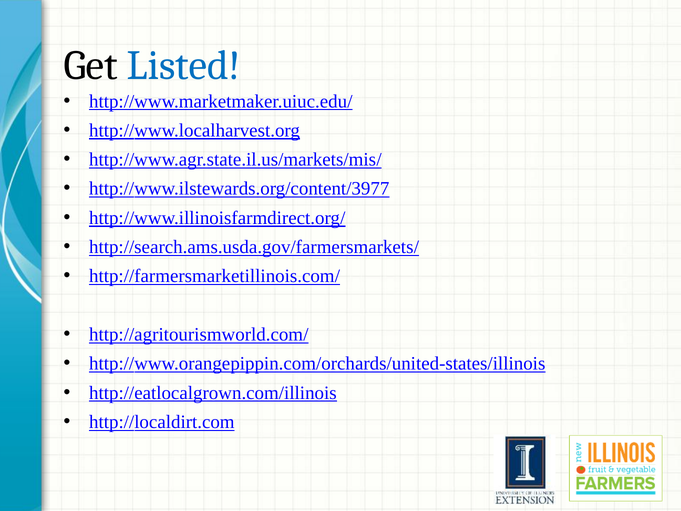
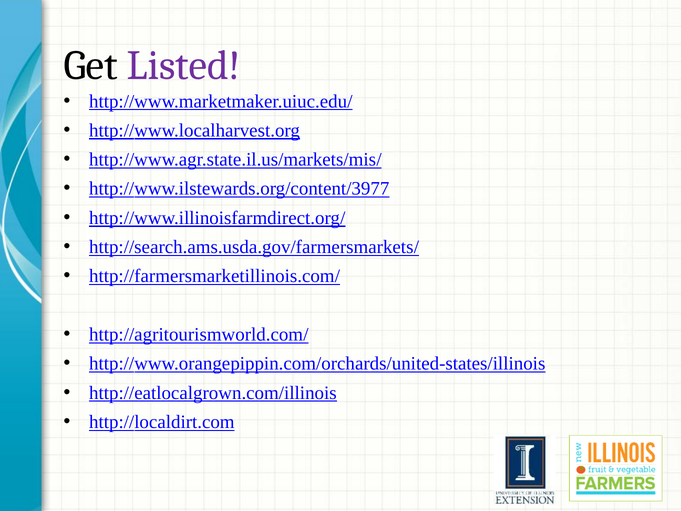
Listed colour: blue -> purple (184, 66)
